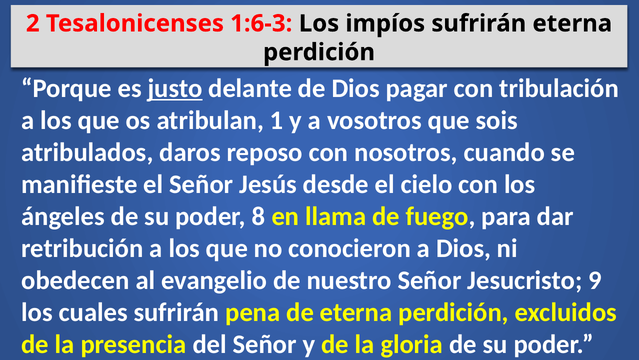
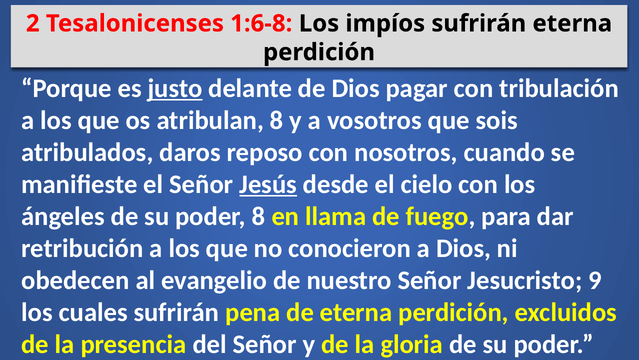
1:6-3: 1:6-3 -> 1:6-8 (261, 23)
atribulan 1: 1 -> 8 (277, 120)
Jesús underline: none -> present (268, 184)
